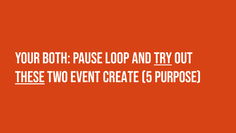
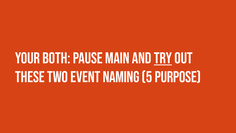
loop: loop -> main (117, 58)
these underline: present -> none (30, 77)
create: create -> naming (121, 77)
